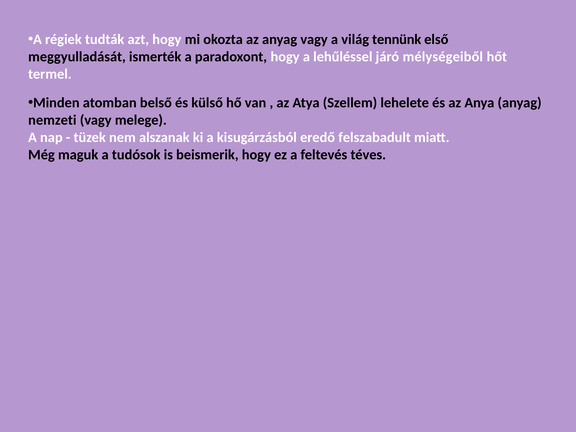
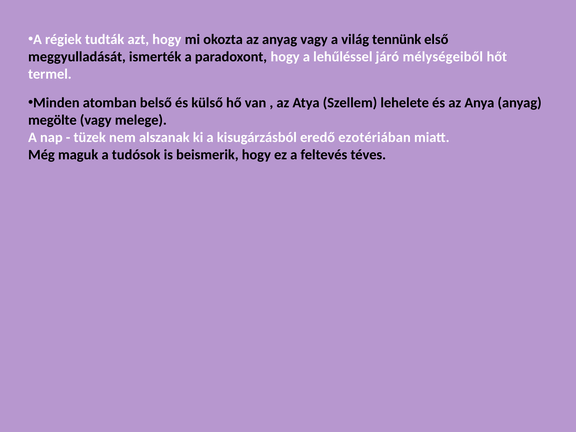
nemzeti: nemzeti -> megölte (52, 120)
felszabadult: felszabadult -> ezotériában (375, 137)
